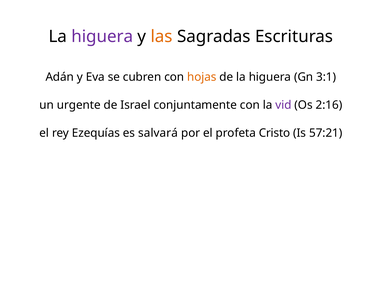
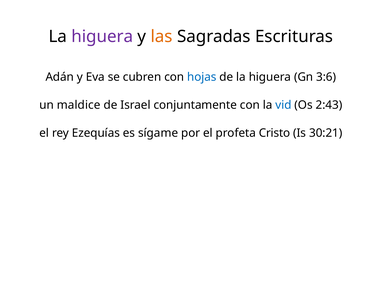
hojas colour: orange -> blue (202, 77)
3:1: 3:1 -> 3:6 (326, 77)
urgente: urgente -> maldice (79, 105)
vid colour: purple -> blue (283, 105)
2:16: 2:16 -> 2:43 (329, 105)
salvará: salvará -> sígame (158, 133)
57:21: 57:21 -> 30:21 (326, 133)
